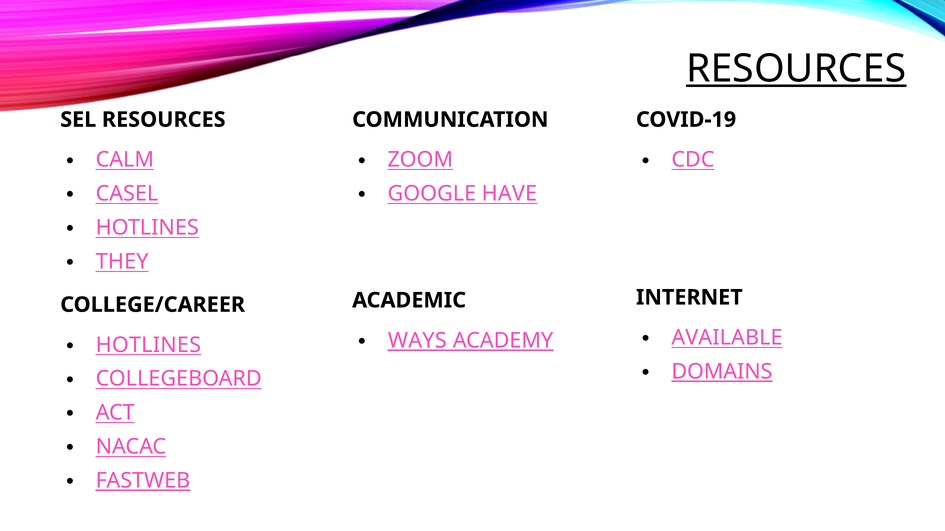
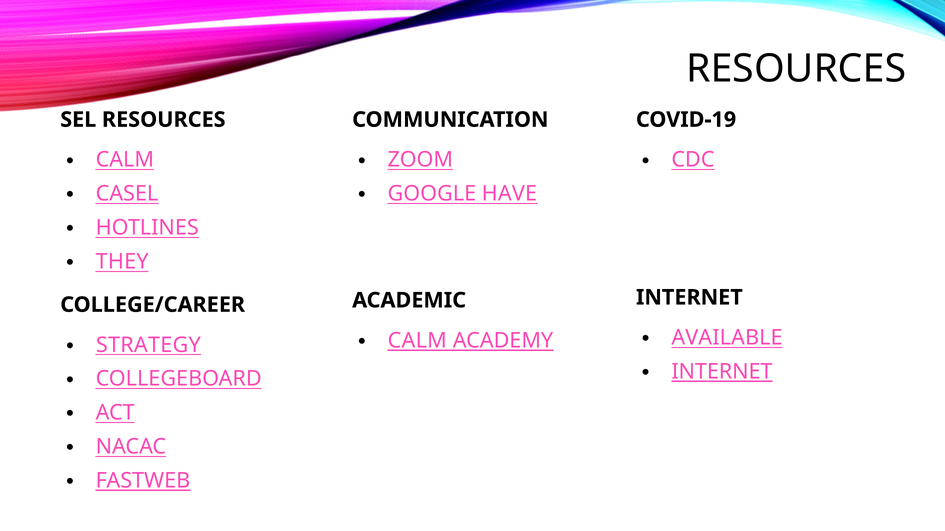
RESOURCES underline: present -> none (796, 69)
WAYS: WAYS -> CALM (417, 341)
HOTLINES: HOTLINES -> STRATEGY (148, 345)
DOMAINS: DOMAINS -> INTERNET (722, 372)
